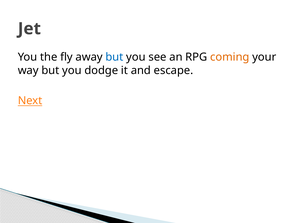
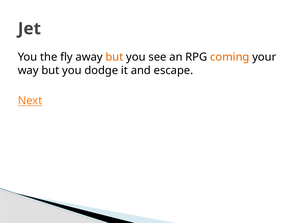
but colour: blue -> orange (114, 57)
